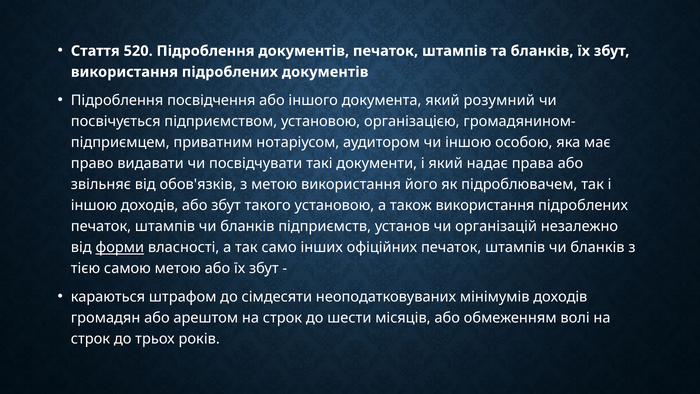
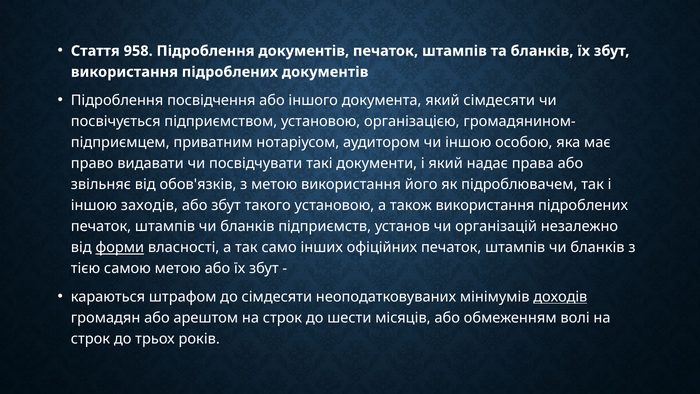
520: 520 -> 958 (138, 51)
який розумний: розумний -> сімдесяти (499, 100)
іншою доходів: доходів -> заходів (149, 205)
доходів underline: none -> present (560, 297)
